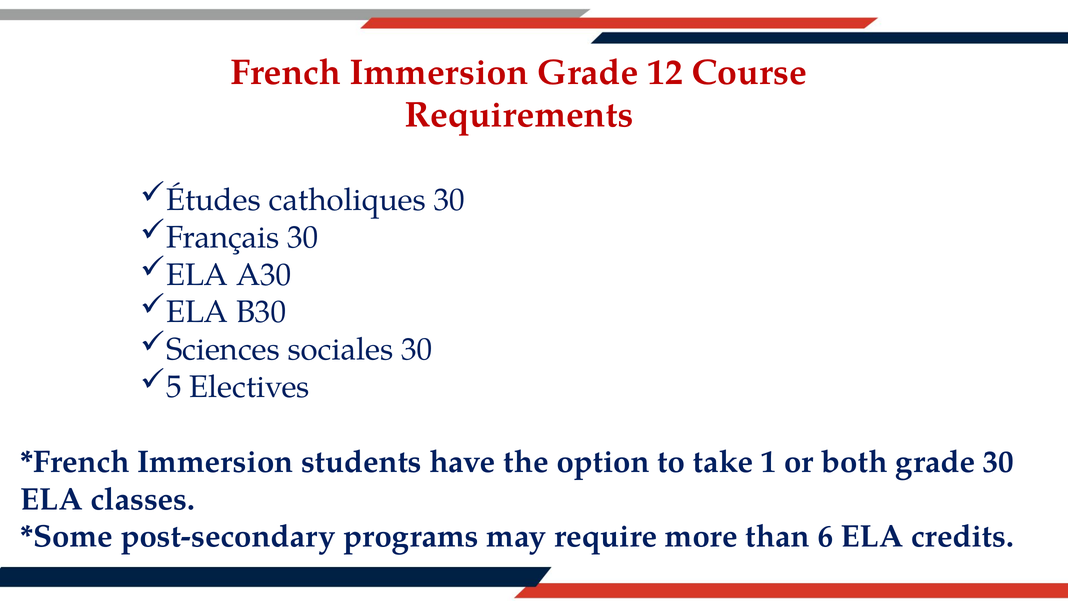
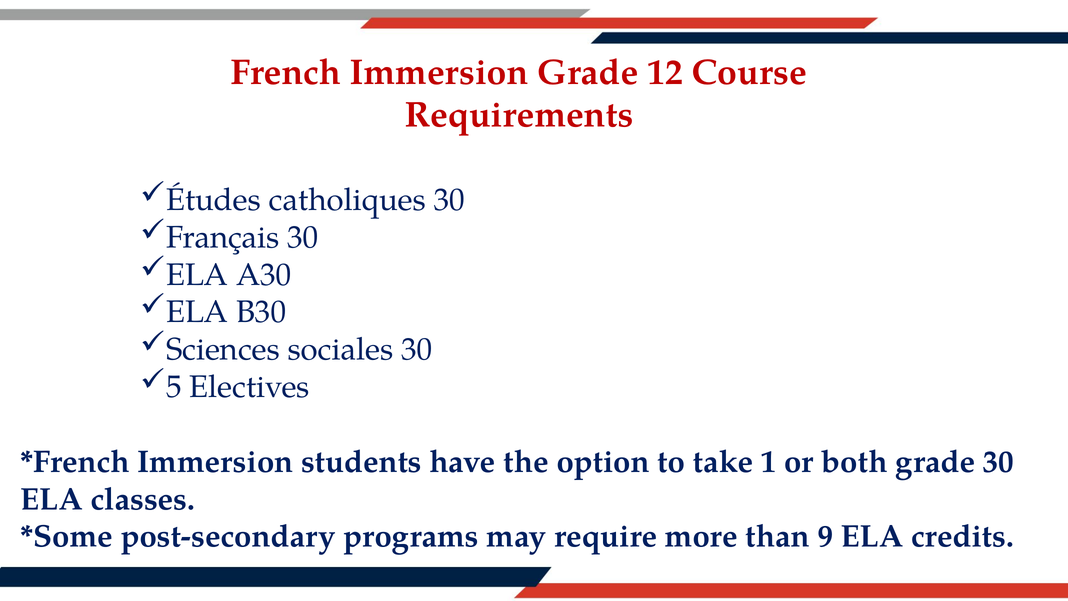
6: 6 -> 9 (825, 536)
